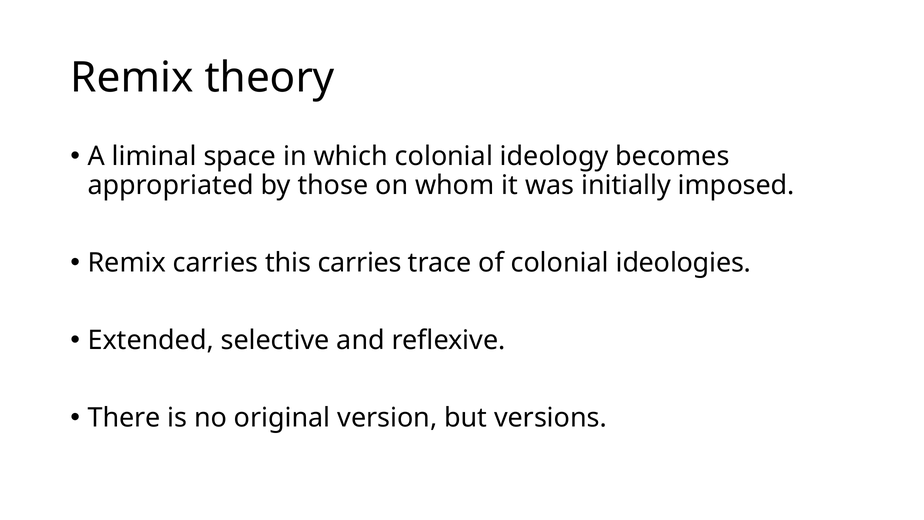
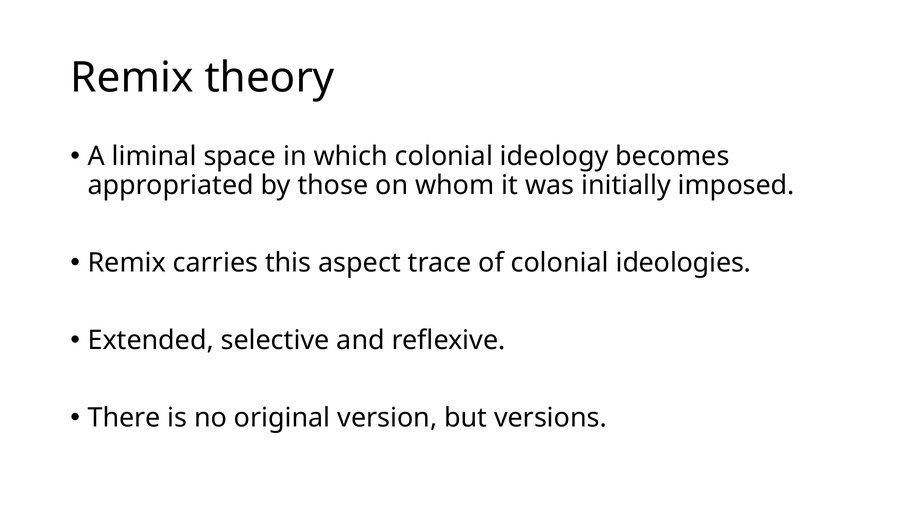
this carries: carries -> aspect (360, 263)
